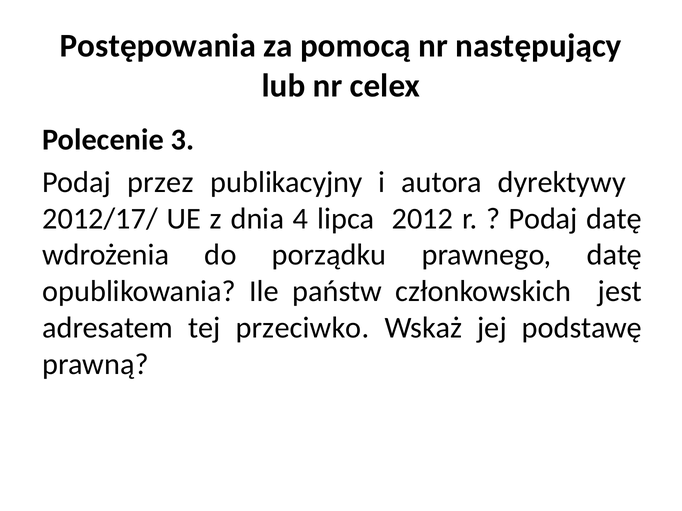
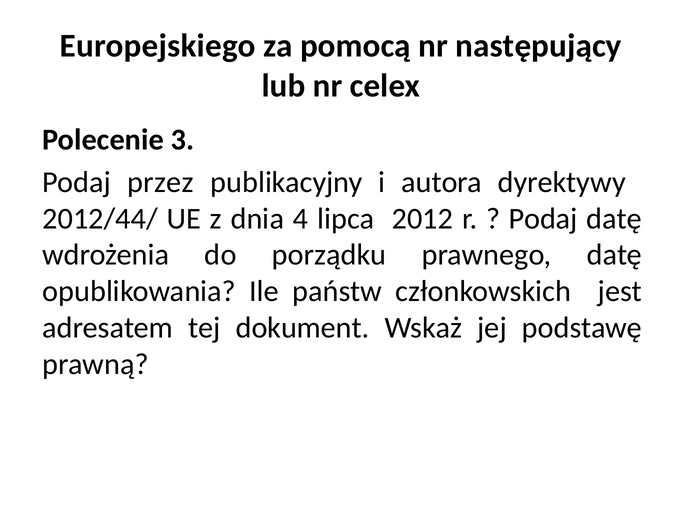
Postępowania: Postępowania -> Europejskiego (158, 46)
2012/17/: 2012/17/ -> 2012/44/ (100, 219)
przeciwko: przeciwko -> dokument (303, 328)
